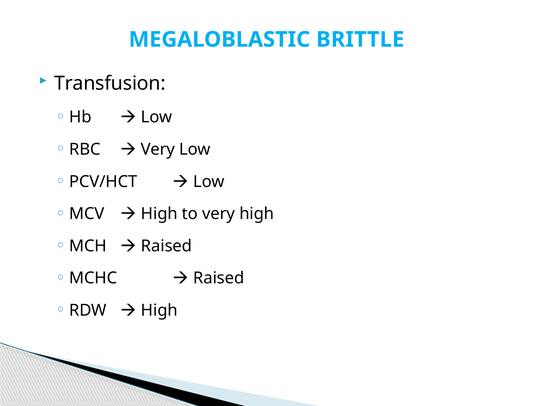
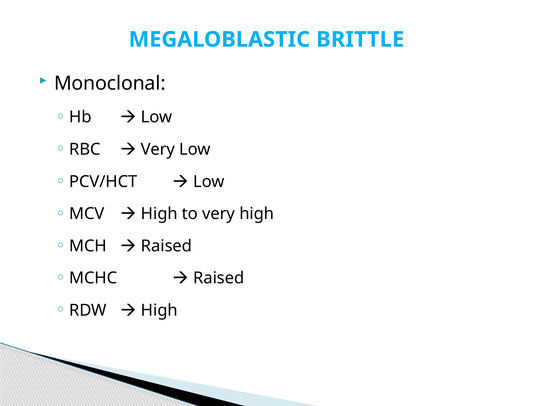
Transfusion: Transfusion -> Monoclonal (110, 83)
